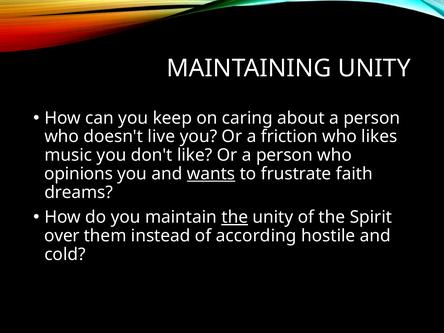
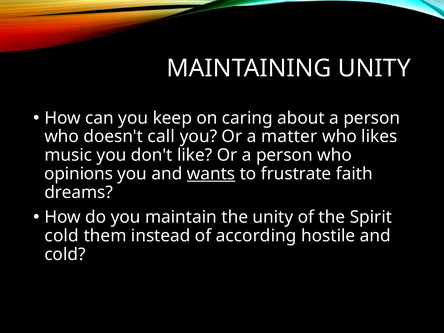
live: live -> call (161, 137)
friction: friction -> matter (289, 137)
the underline: present -> none (235, 217)
over: over -> cold (62, 236)
